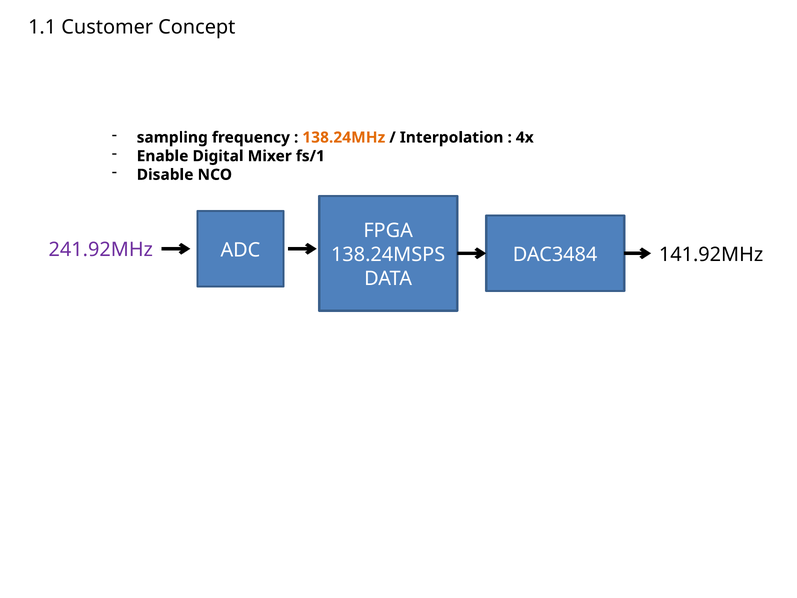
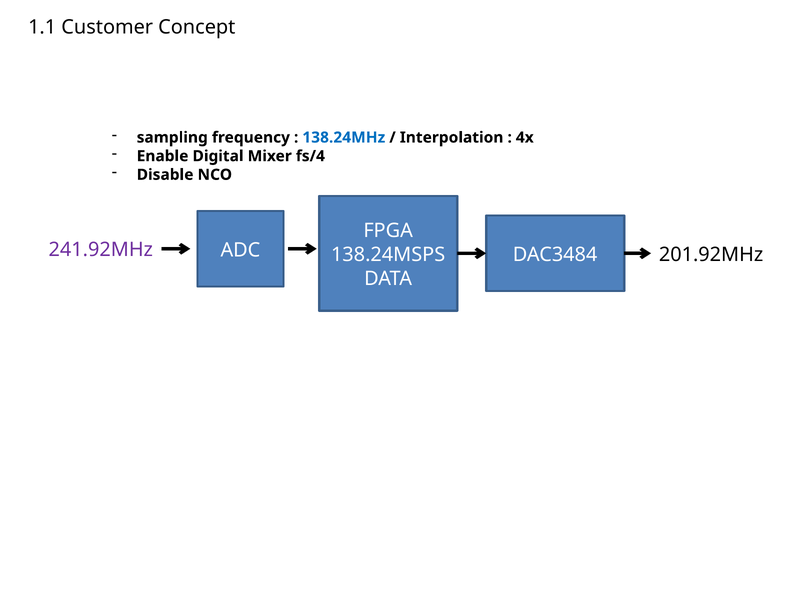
138.24MHz colour: orange -> blue (344, 137)
fs/1: fs/1 -> fs/4 (310, 156)
141.92MHz: 141.92MHz -> 201.92MHz (711, 254)
